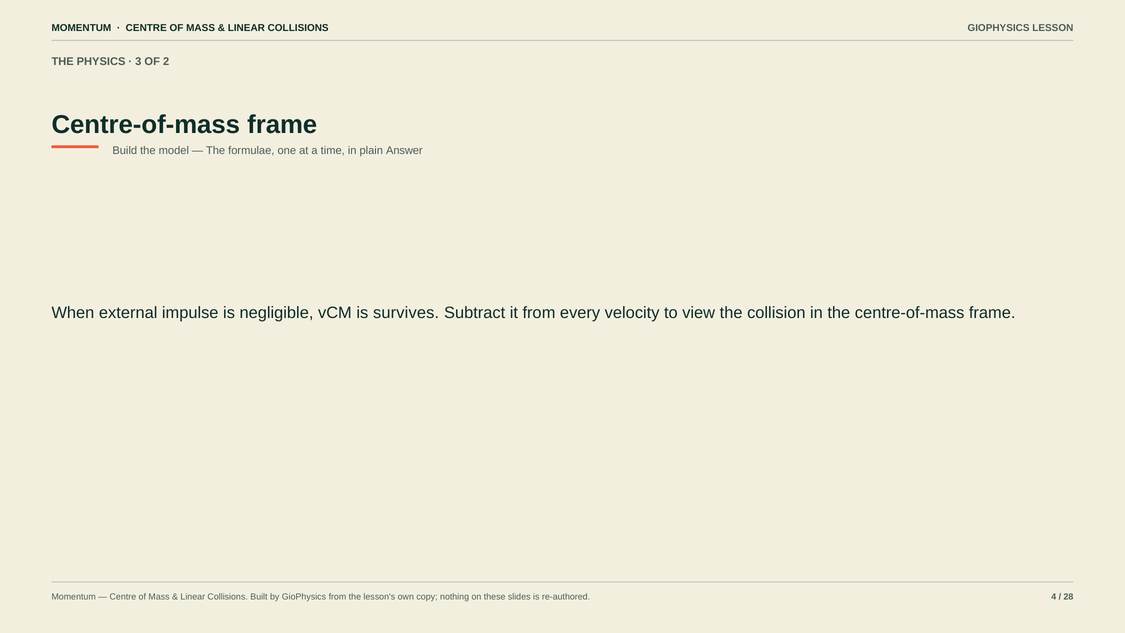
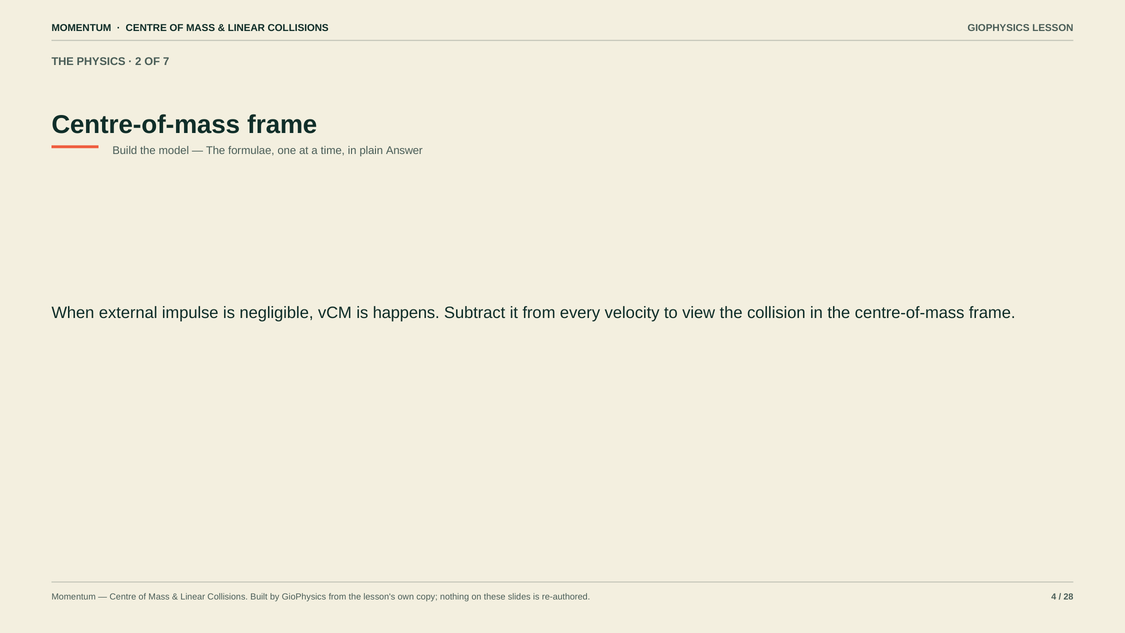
3: 3 -> 2 (138, 61)
2: 2 -> 7 (166, 61)
survives: survives -> happens (406, 313)
